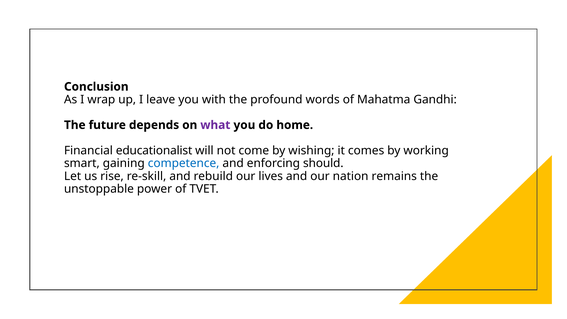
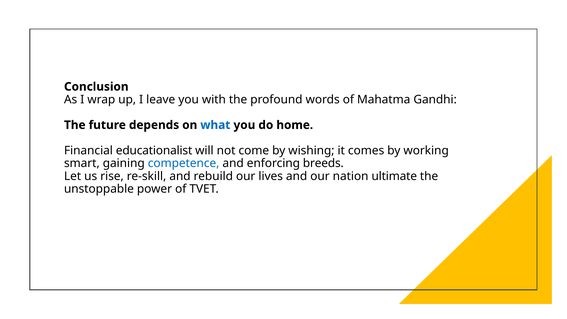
what colour: purple -> blue (215, 125)
should: should -> breeds (323, 163)
remains: remains -> ultimate (394, 176)
